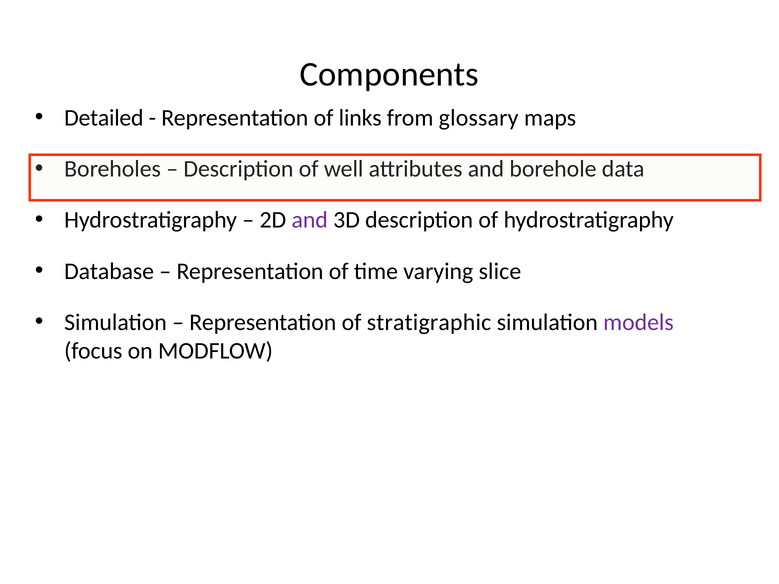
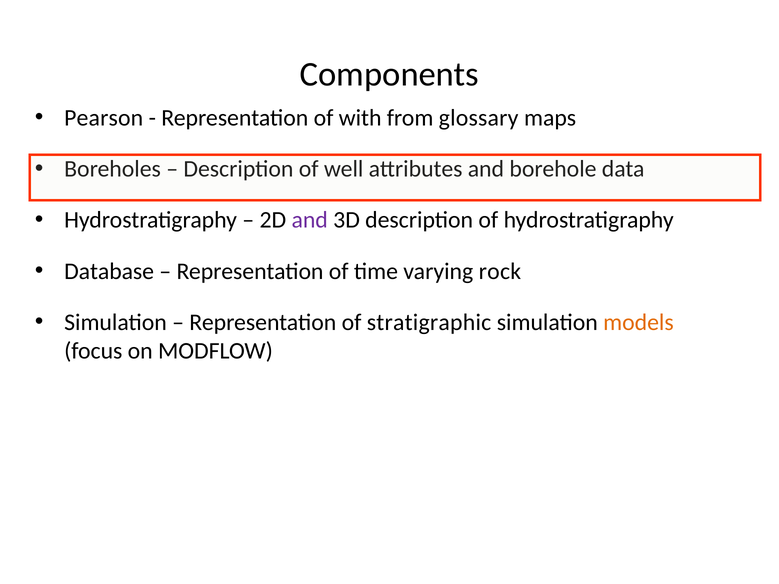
Detailed: Detailed -> Pearson (104, 118)
links: links -> with (360, 118)
slice: slice -> rock (500, 271)
models colour: purple -> orange (638, 323)
